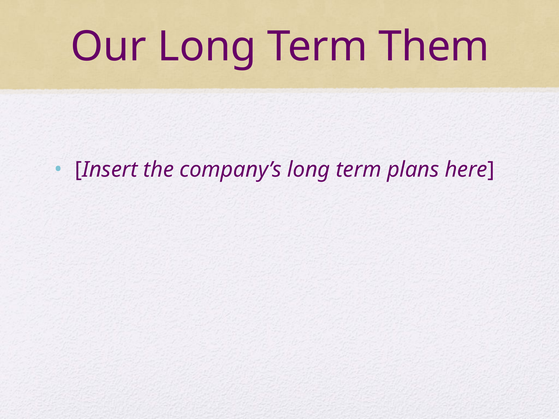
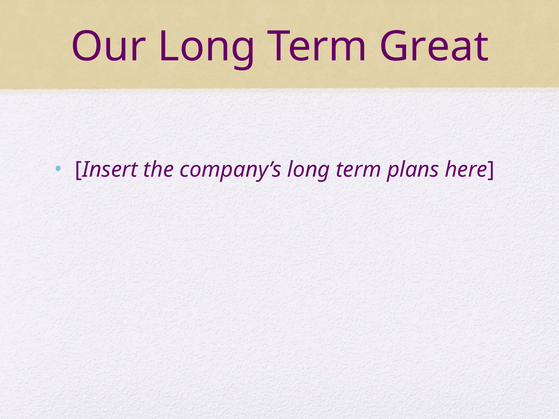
Them: Them -> Great (434, 47)
